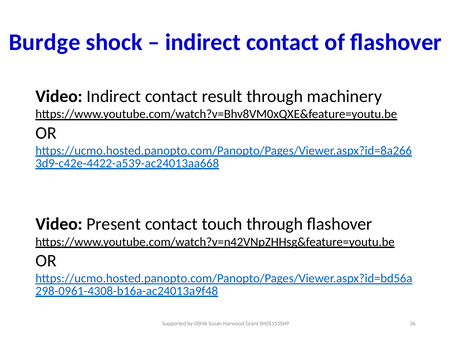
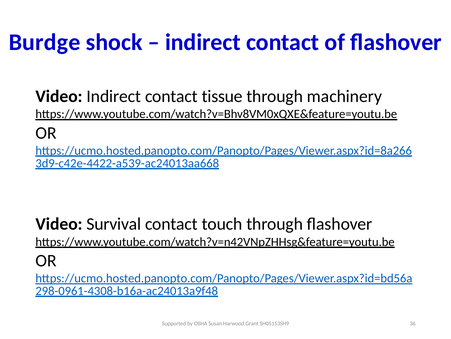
result: result -> tissue (222, 96)
Present: Present -> Survival (114, 224)
